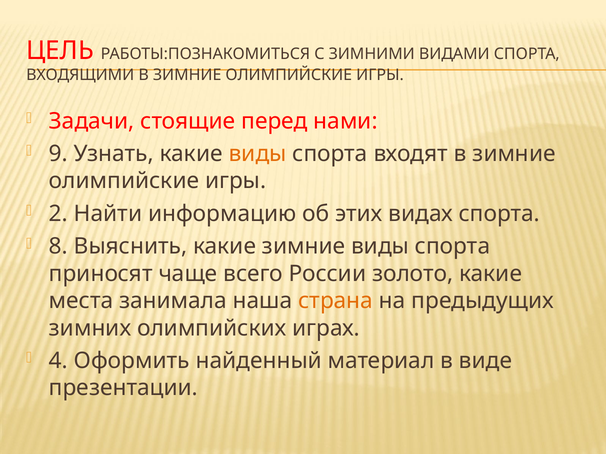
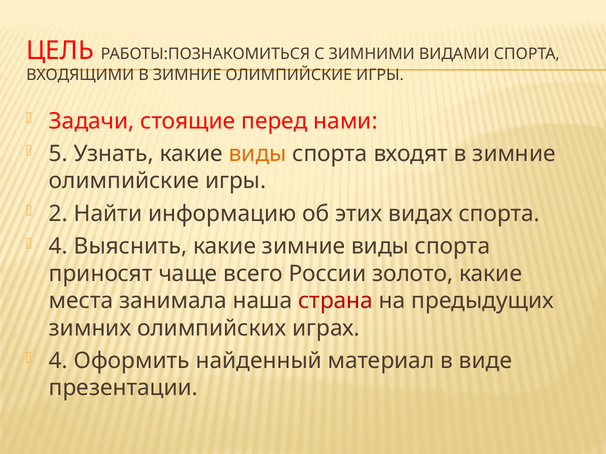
9: 9 -> 5 (58, 154)
8: 8 -> 4 (58, 247)
страна colour: orange -> red (336, 301)
